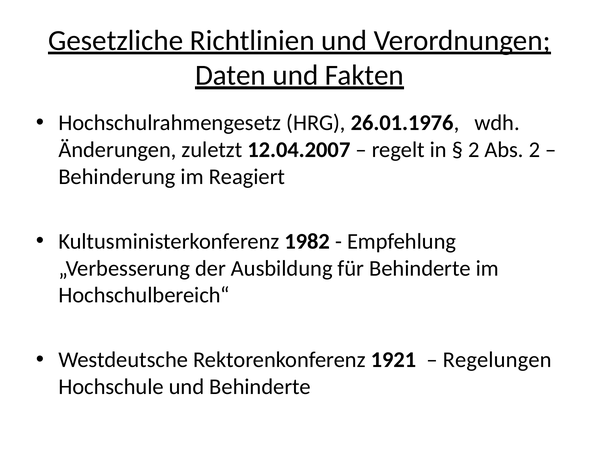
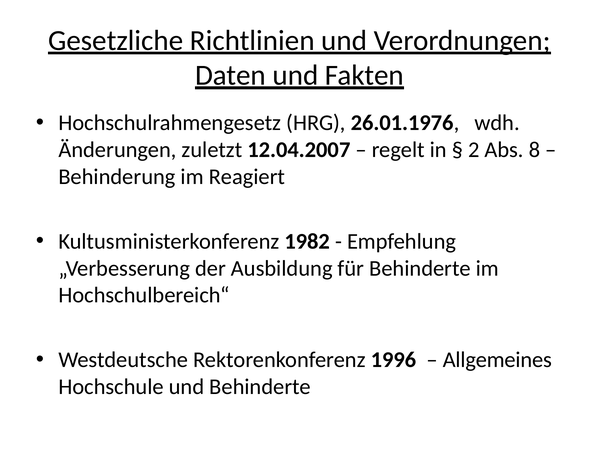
Abs 2: 2 -> 8 (534, 150)
1921: 1921 -> 1996 (394, 360)
Regelungen: Regelungen -> Allgemeines (497, 360)
